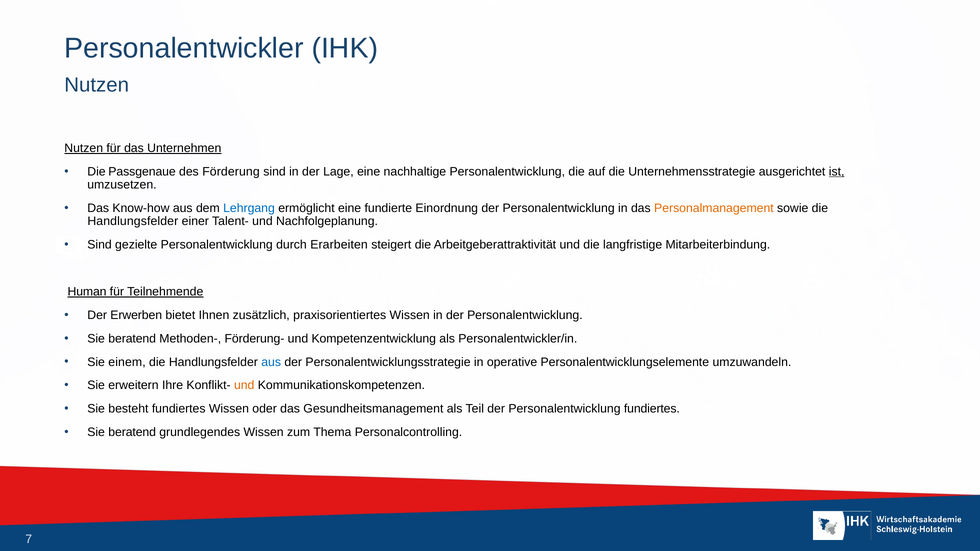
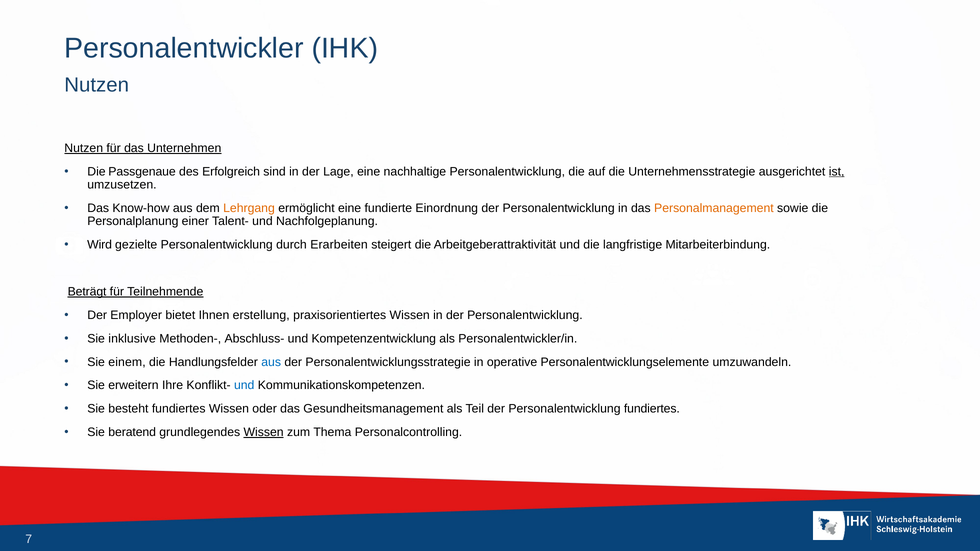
Förderung: Förderung -> Erfolgreich (231, 172)
Lehrgang colour: blue -> orange (249, 208)
Handlungsfelder: Handlungsfelder -> Personalplanung (133, 221)
Sind: Sind -> Wird (100, 245)
Human: Human -> Beträgt (87, 292)
Erwerben: Erwerben -> Employer (136, 315)
zusätzlich: zusätzlich -> erstellung (261, 315)
beratend: beratend -> inklusive (132, 339)
Förderung-: Förderung- -> Abschluss- (254, 339)
und colour: orange -> blue (244, 386)
Wissen underline: none -> present (264, 432)
